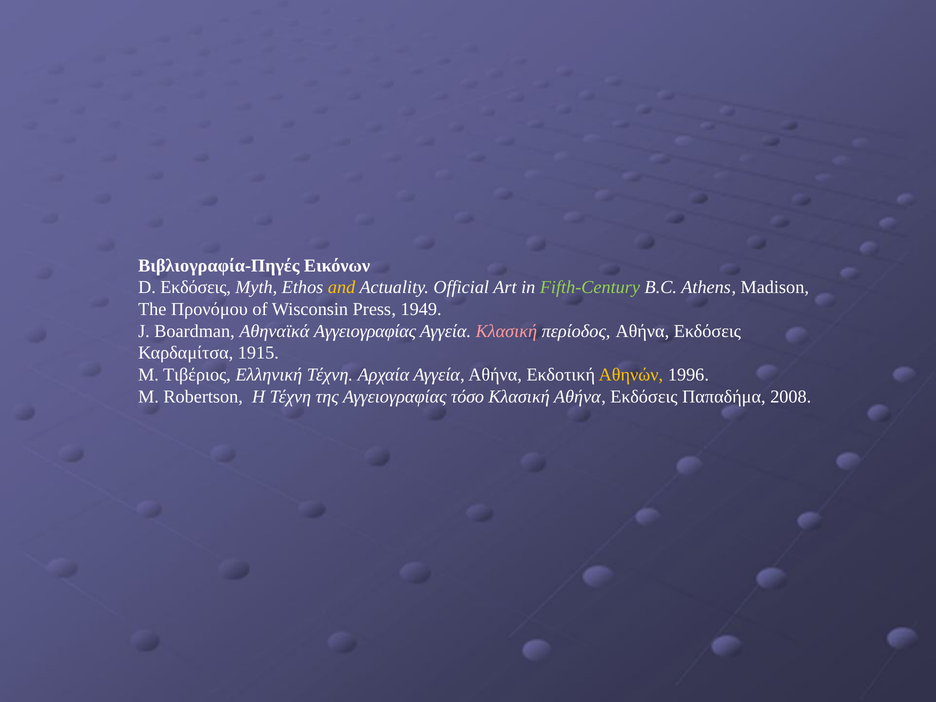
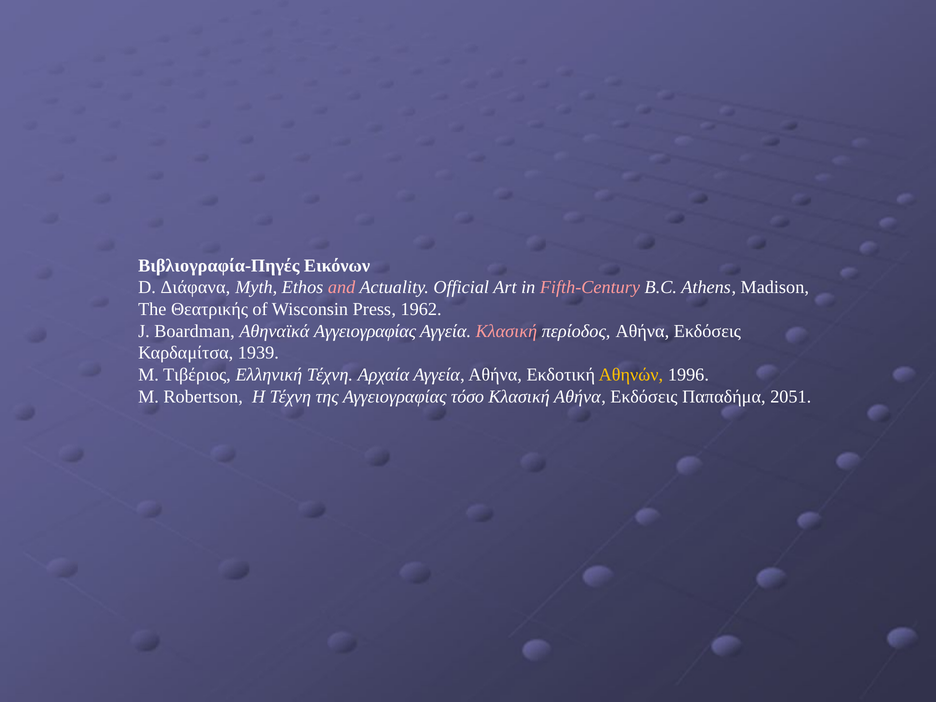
D Eκδόσεις: Eκδόσεις -> Διάφανα (195, 287)
and colour: yellow -> pink (342, 287)
Fifth-Century colour: light green -> pink (590, 287)
Προνόμου: Προνόμου -> Θεατρικής (209, 309)
1949: 1949 -> 1962 (421, 309)
1915: 1915 -> 1939 (258, 353)
2008: 2008 -> 2051 (791, 397)
